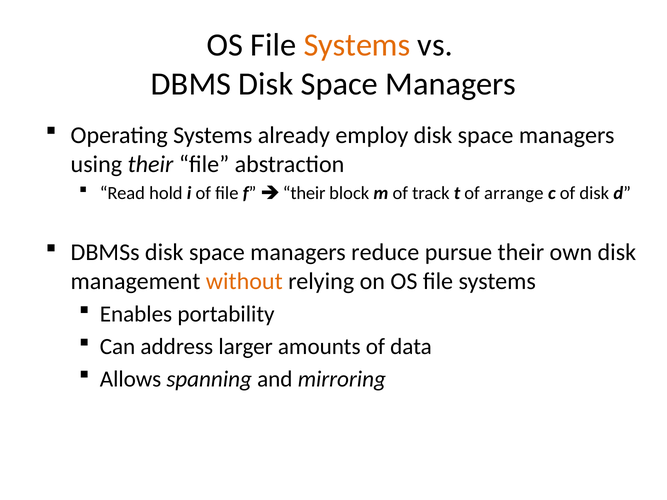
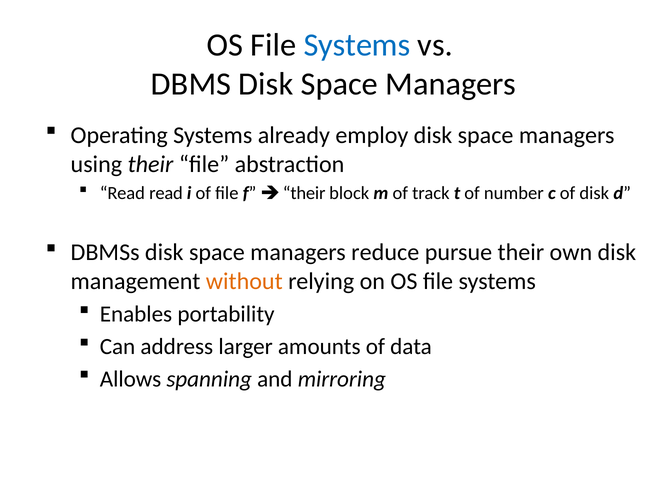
Systems colour: orange -> blue (357, 45)
Read hold: hold -> read (166, 193)
arrange: arrange -> number (514, 193)
